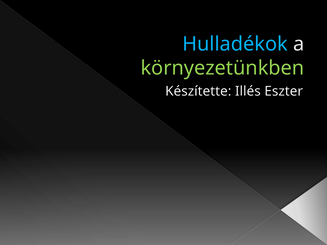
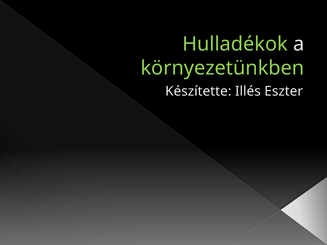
Hulladékok colour: light blue -> light green (235, 44)
